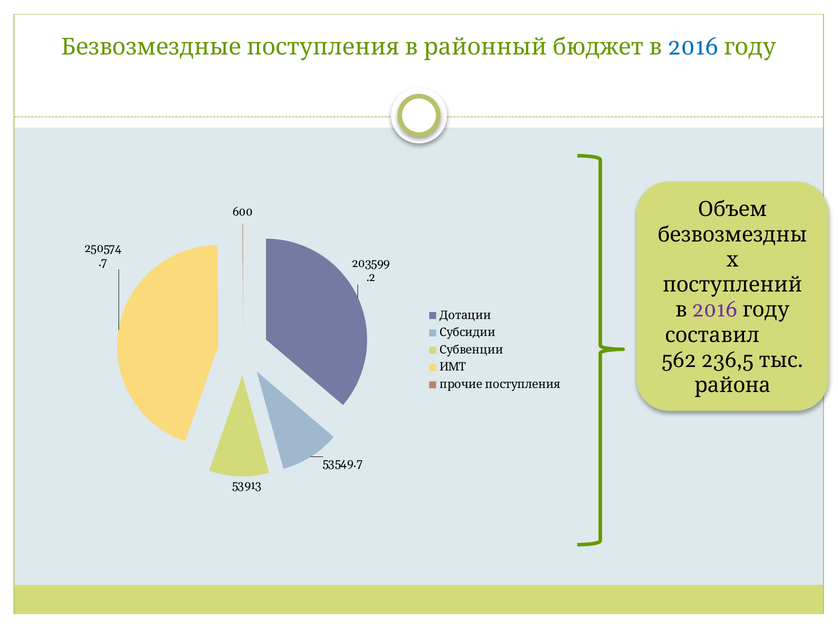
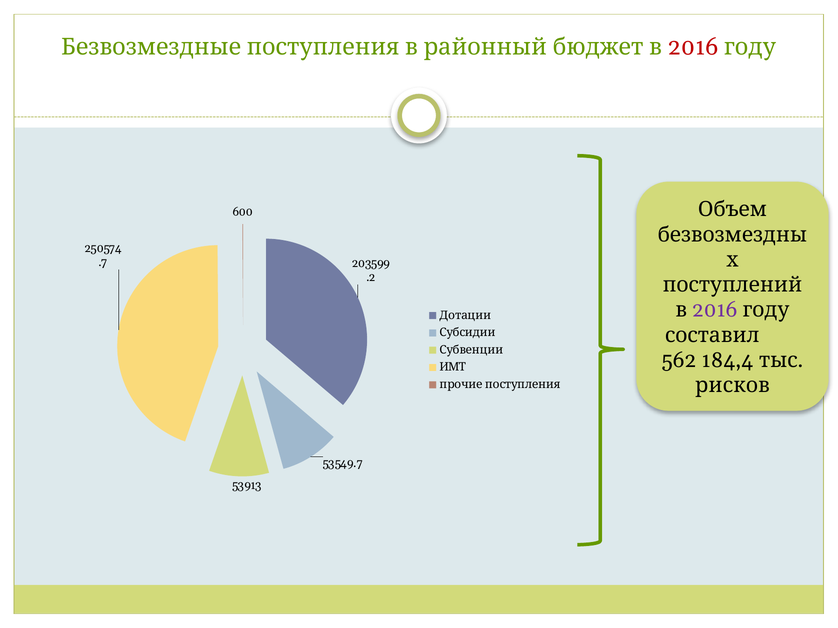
2016 colour: blue -> red (693, 47)
236,5: 236,5 -> 184,4 (727, 361)
района: района -> рисков (732, 386)
